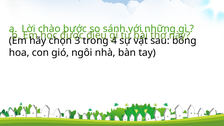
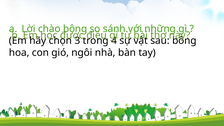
chào bước: bước -> bông (75, 29)
